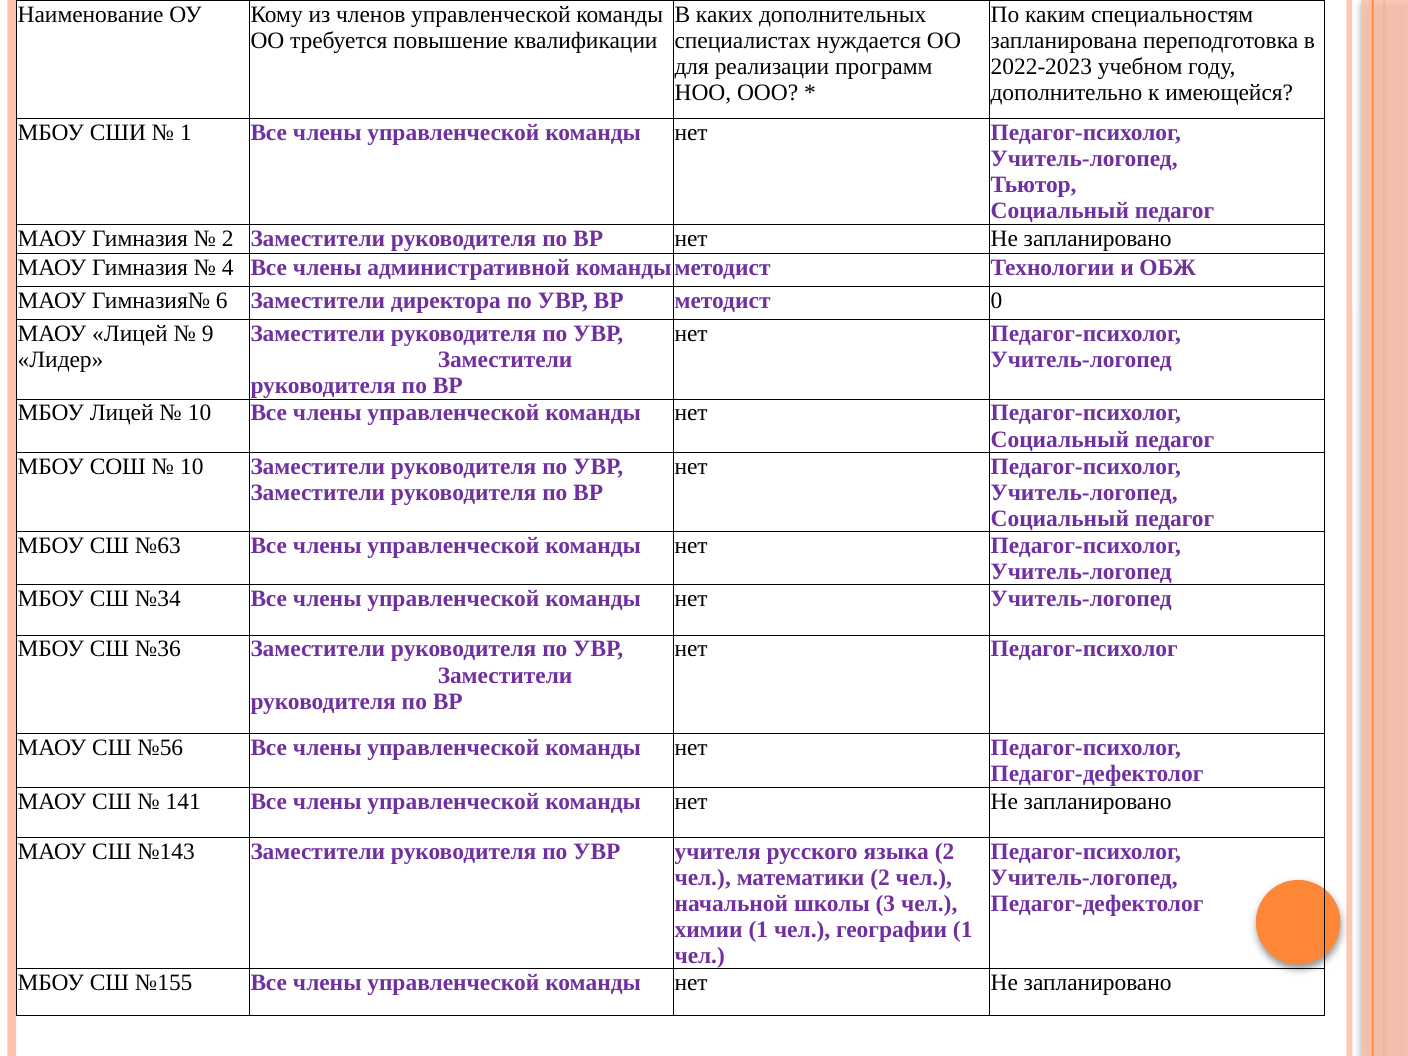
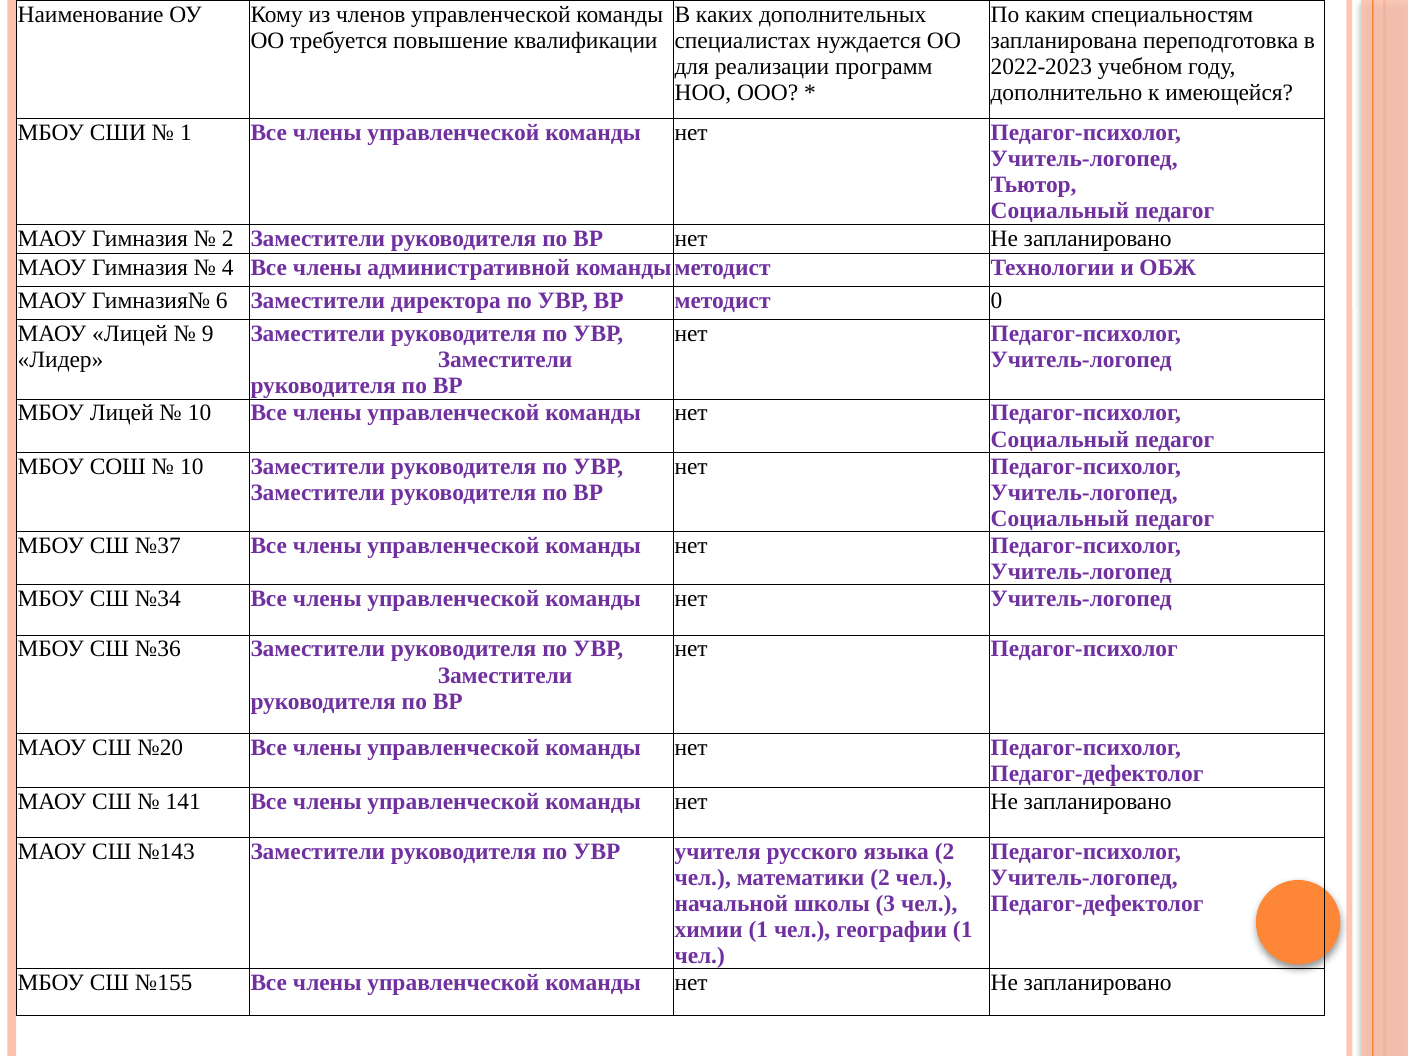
№63: №63 -> №37 (158, 546)
№56: №56 -> №20 (160, 748)
